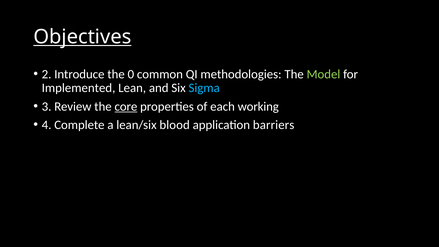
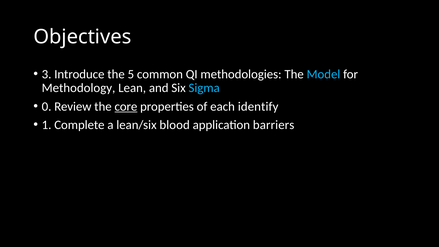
Objectives underline: present -> none (82, 37)
2: 2 -> 3 (47, 74)
0: 0 -> 5 (131, 74)
Model colour: light green -> light blue (323, 74)
Implemented: Implemented -> Methodology (79, 88)
3: 3 -> 0 (47, 106)
working: working -> identify (258, 106)
4: 4 -> 1 (47, 125)
